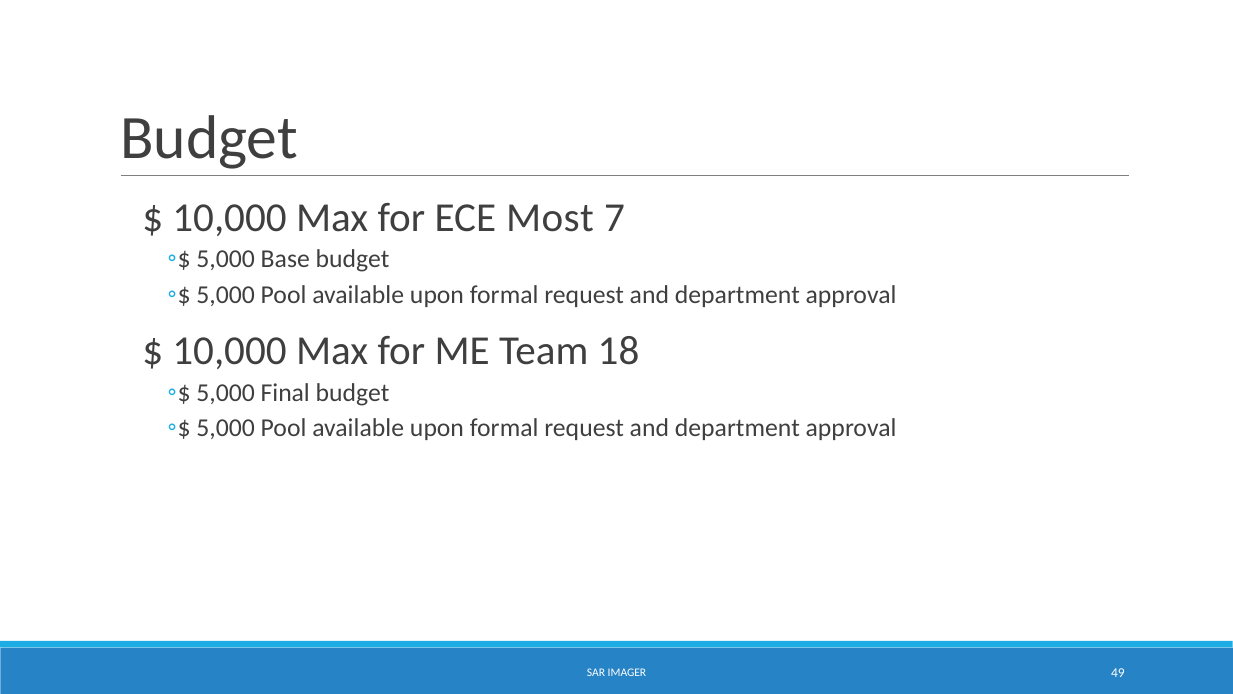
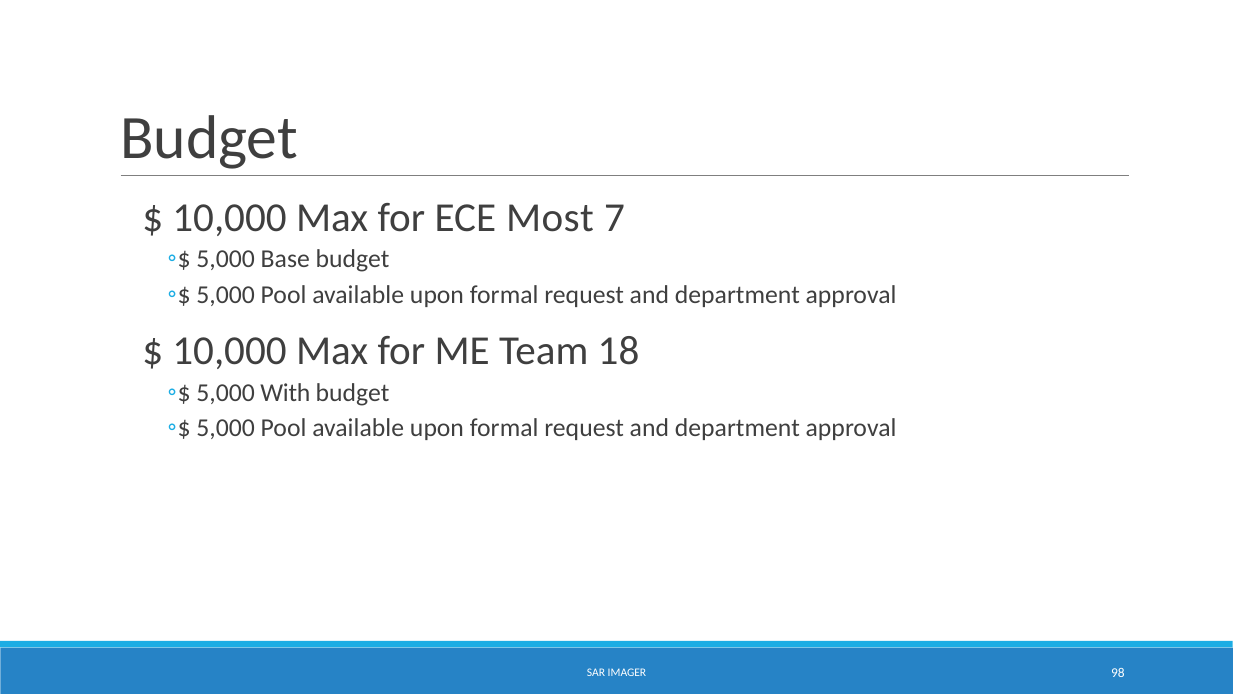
Final: Final -> With (285, 393)
49: 49 -> 98 (1118, 673)
